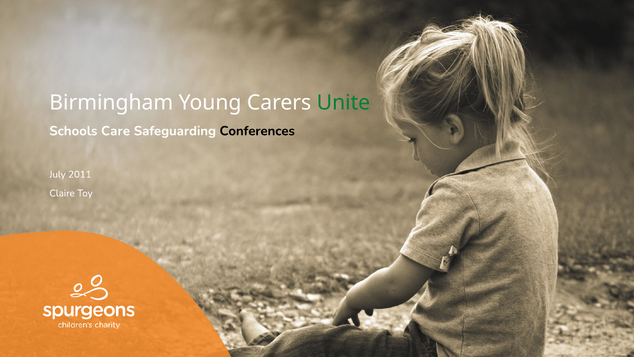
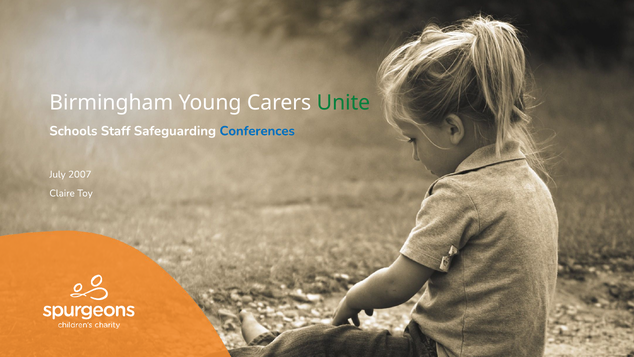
Care: Care -> Staff (116, 131)
Conferences colour: black -> blue (257, 131)
2011: 2011 -> 2007 (80, 174)
